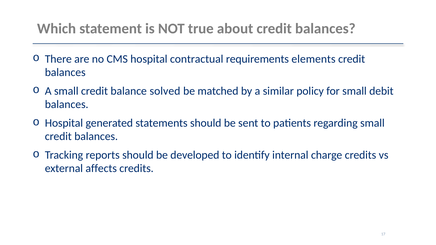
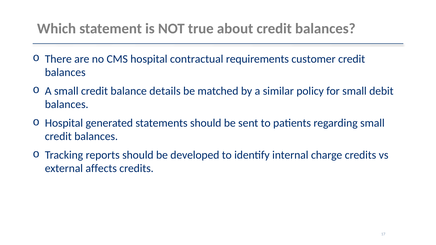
elements: elements -> customer (314, 59)
solved: solved -> details (165, 91)
